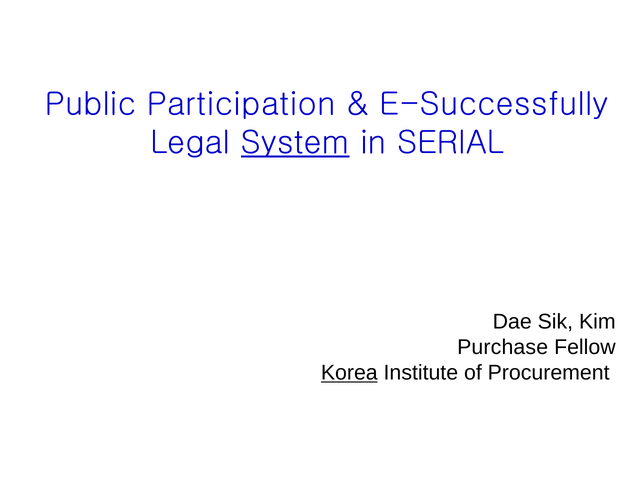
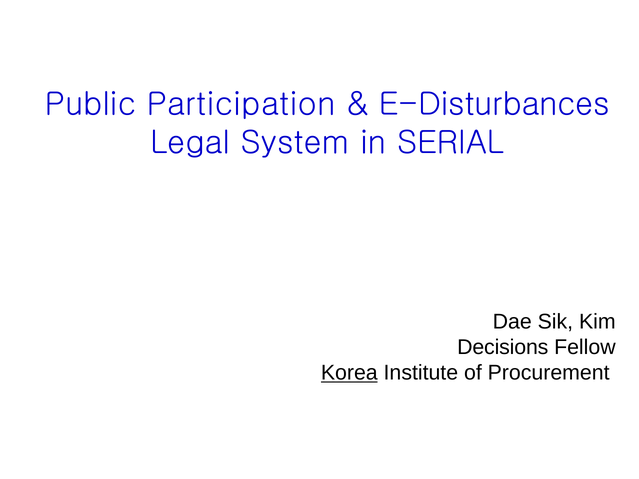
E-Successfully: E-Successfully -> E-Disturbances (494, 104)
System underline: present -> none (295, 143)
Purchase: Purchase -> Decisions (503, 348)
